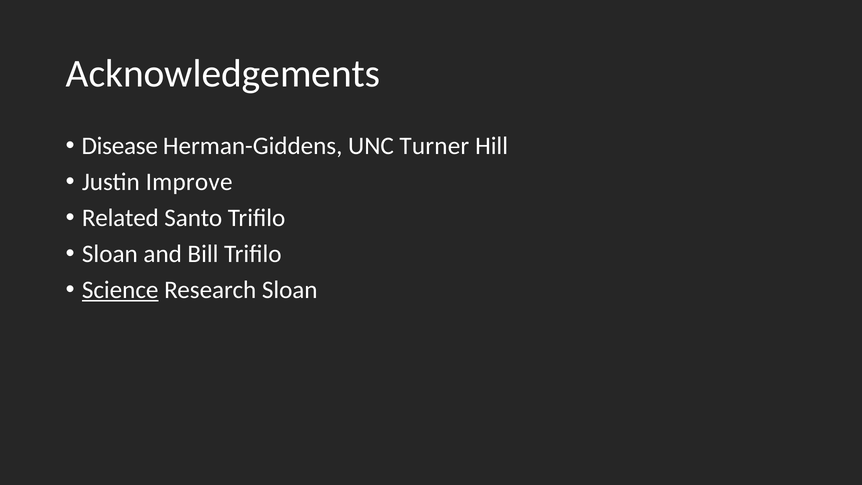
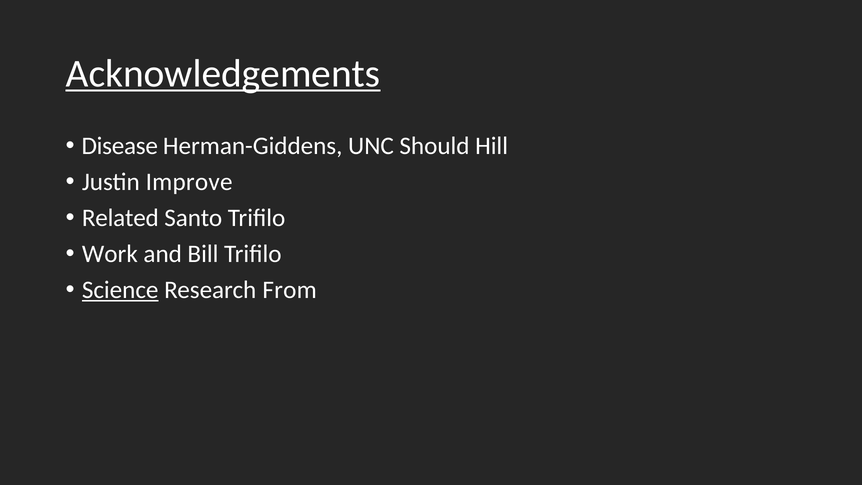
Acknowledgements underline: none -> present (223, 73)
Turner: Turner -> Should (434, 146)
Sloan: Sloan -> Work (110, 254)
Research Sloan: Sloan -> From (290, 290)
